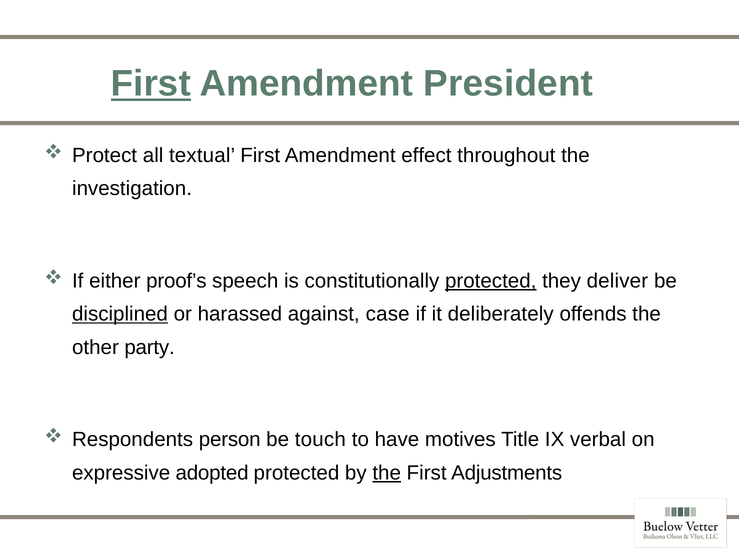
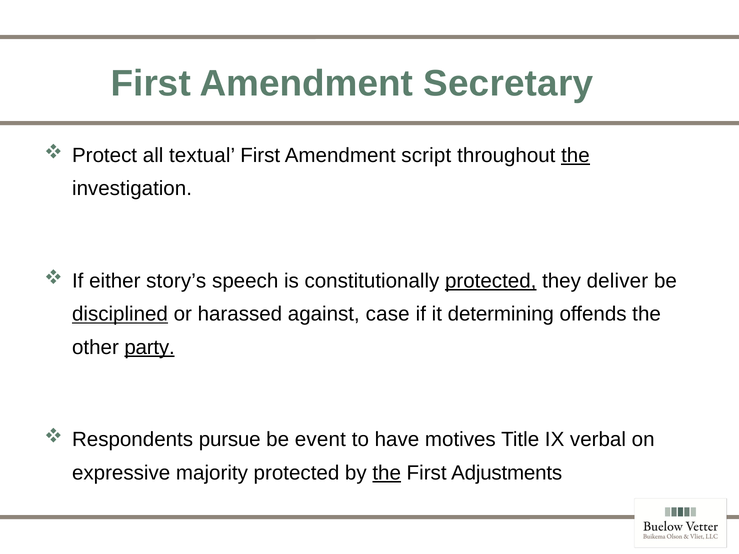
First underline: present -> none (151, 84)
President: President -> Secretary (508, 84)
effect: effect -> script (426, 155)
the underline: none -> present (575, 155)
proof’s: proof’s -> story’s (176, 281)
deliberately: deliberately -> determining (501, 314)
party underline: none -> present (150, 347)
person: person -> pursue (230, 440)
touch: touch -> event (320, 440)
adopted: adopted -> majority (212, 473)
